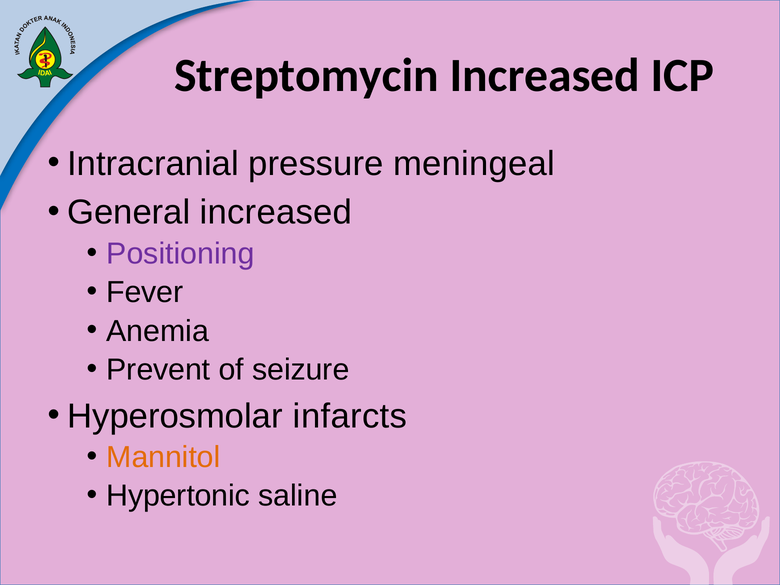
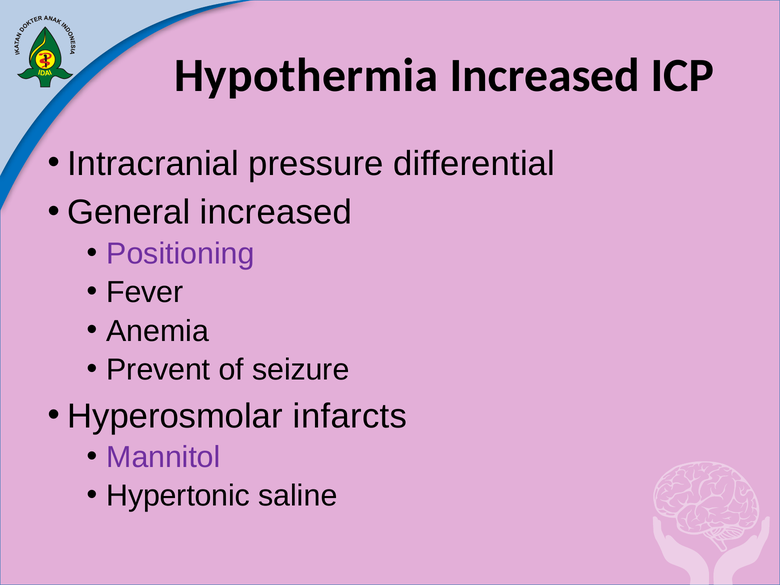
Streptomycin: Streptomycin -> Hypothermia (306, 76)
meningeal: meningeal -> differential (474, 164)
Mannitol colour: orange -> purple (163, 457)
